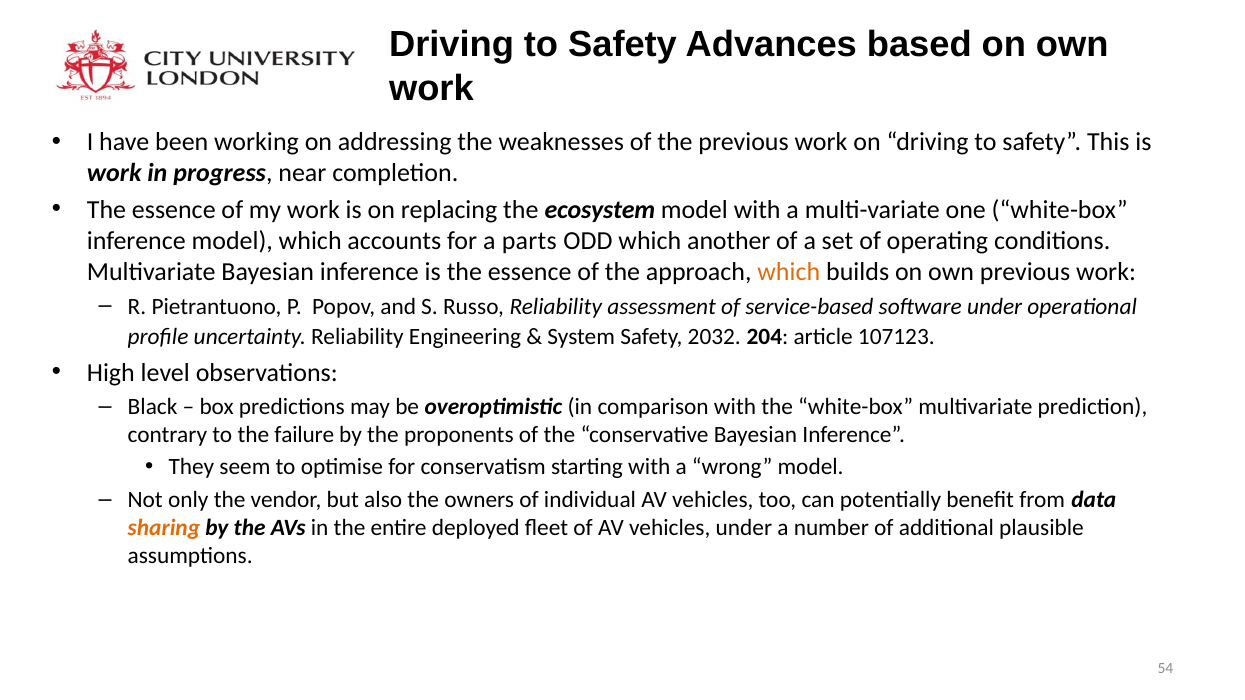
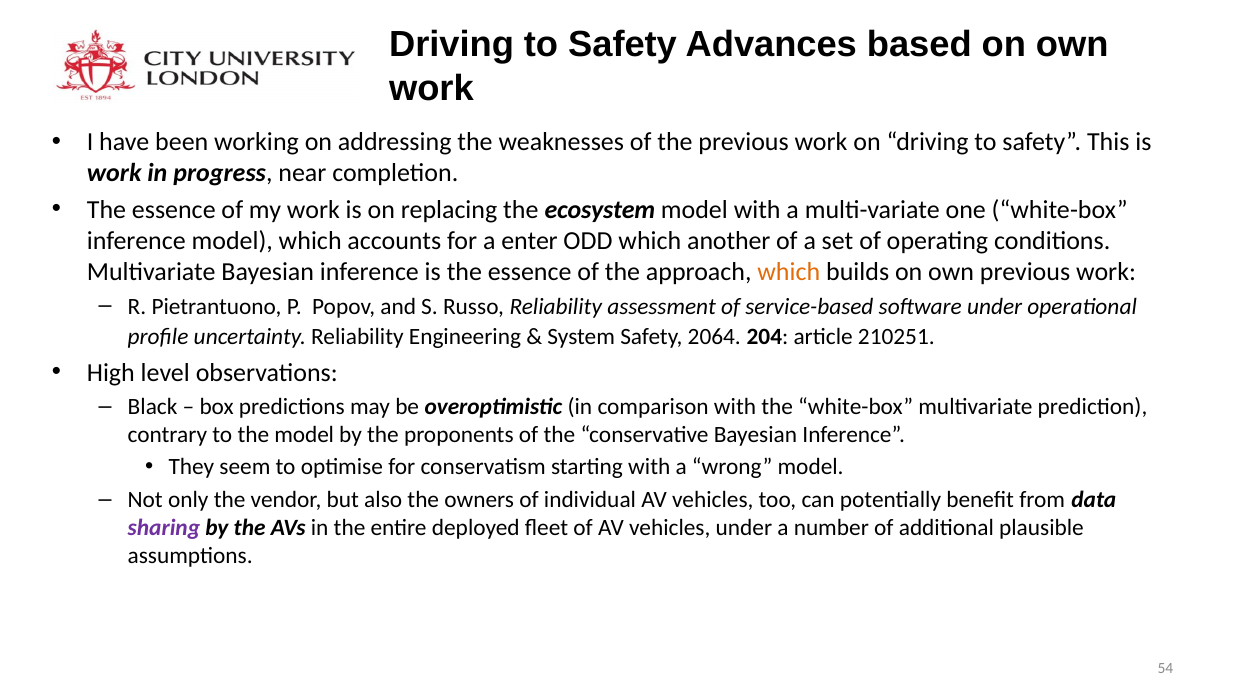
parts: parts -> enter (530, 241)
2032: 2032 -> 2064 (714, 337)
107123: 107123 -> 210251 (896, 337)
the failure: failure -> model (304, 435)
sharing colour: orange -> purple (164, 528)
